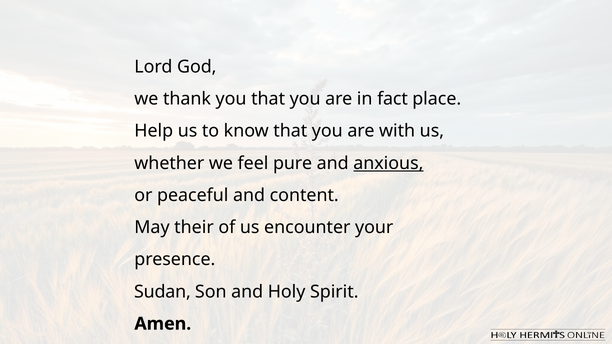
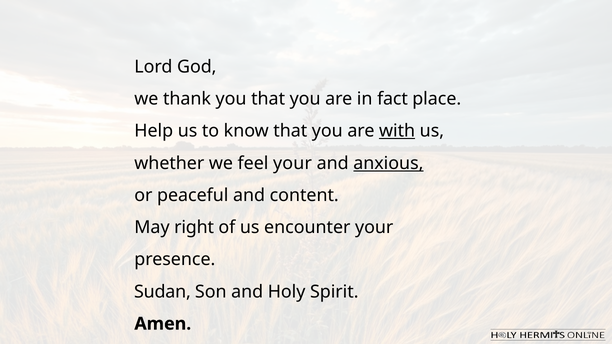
with underline: none -> present (397, 131)
feel pure: pure -> your (292, 163)
their: their -> right (194, 228)
